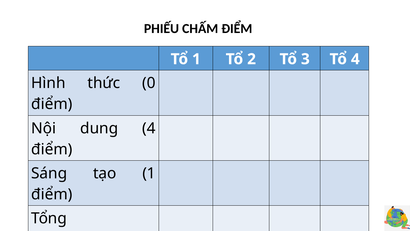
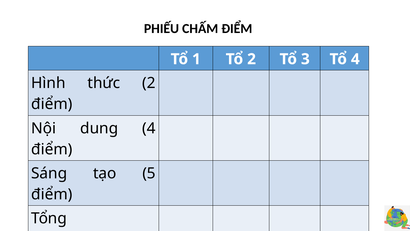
thức 0: 0 -> 2 (149, 83)
tạo 1: 1 -> 5 (149, 173)
